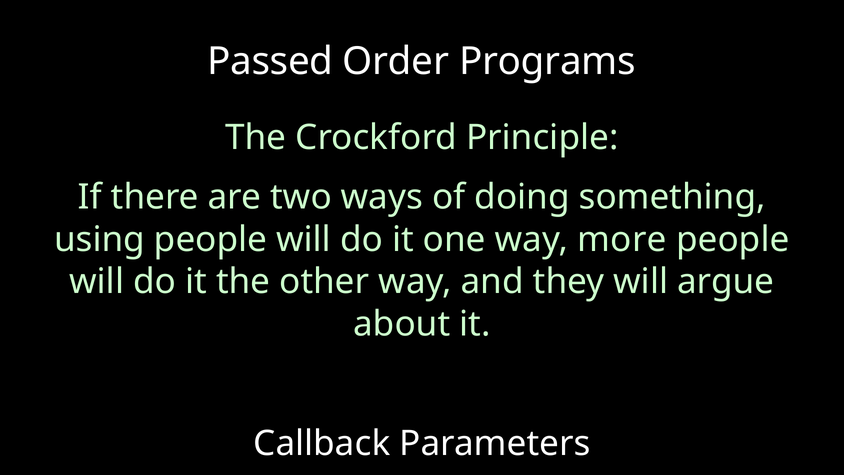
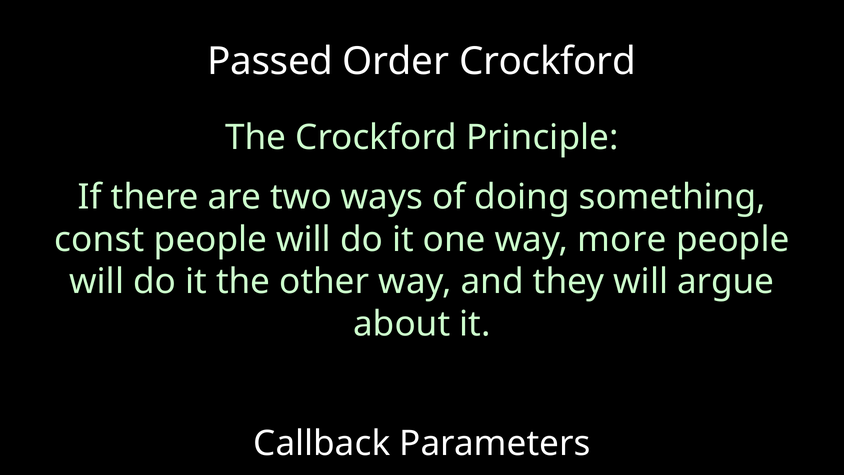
Order Programs: Programs -> Crockford (548, 61)
using: using -> const (99, 239)
